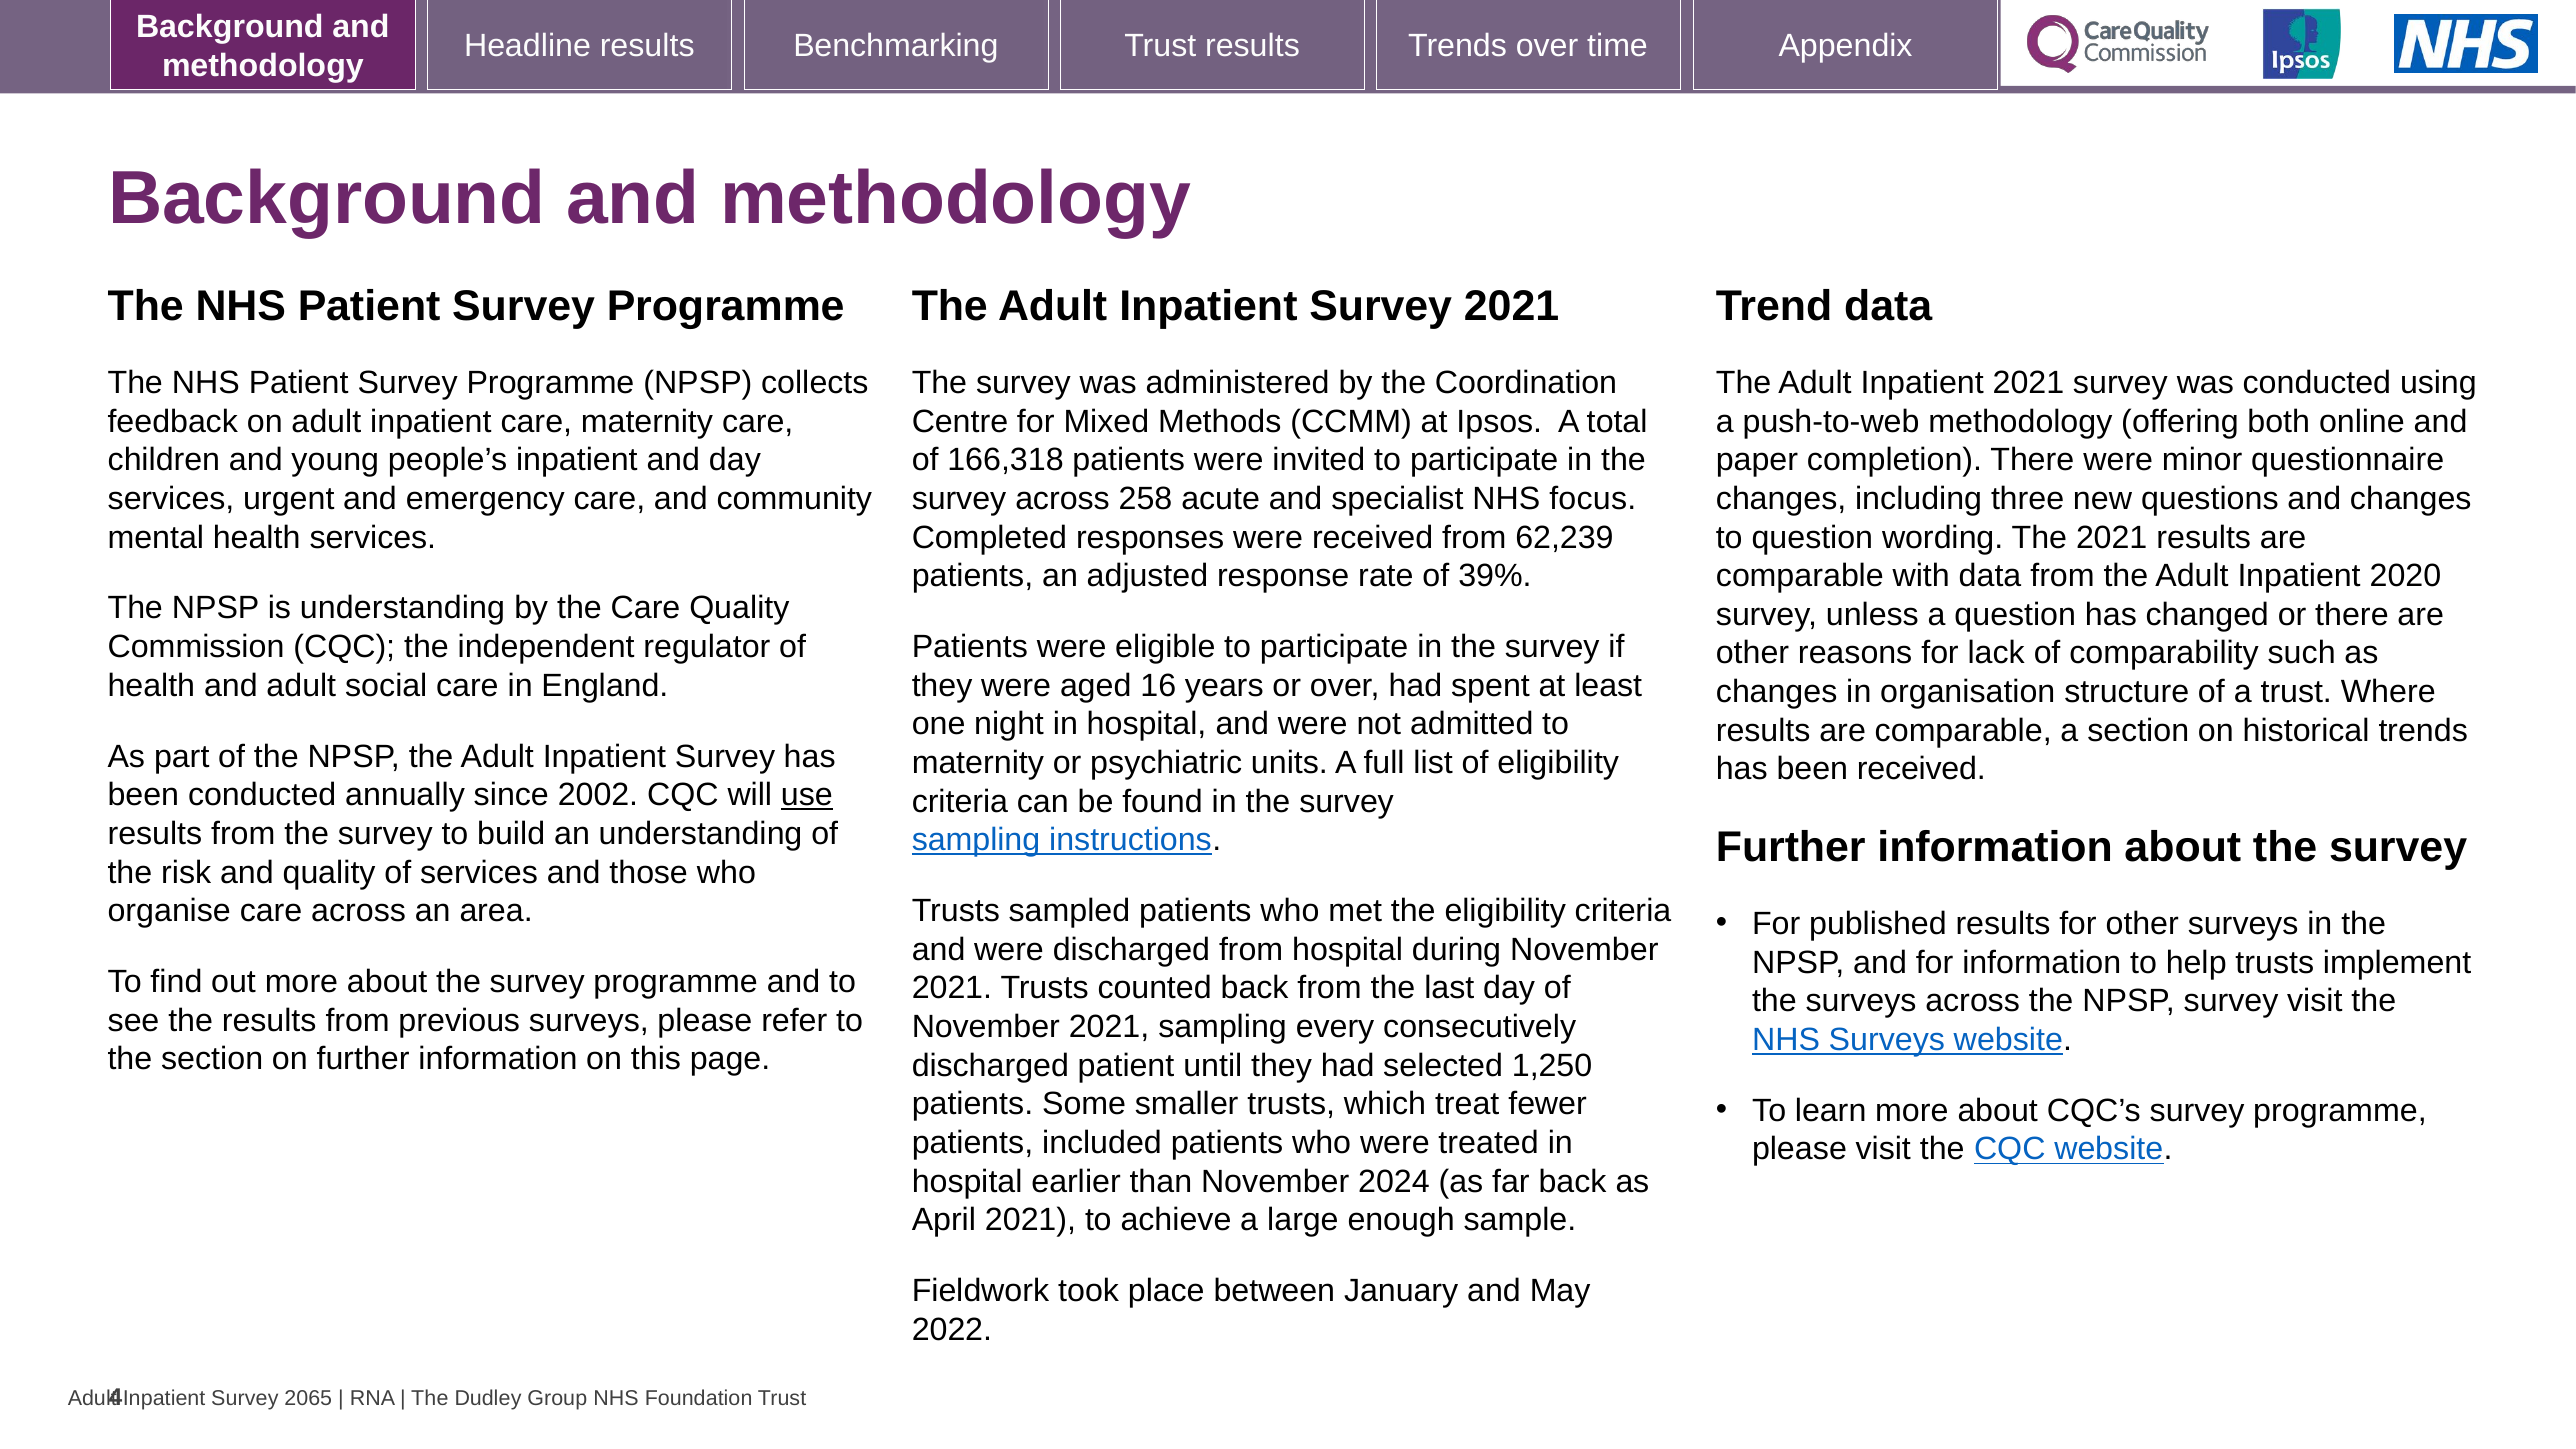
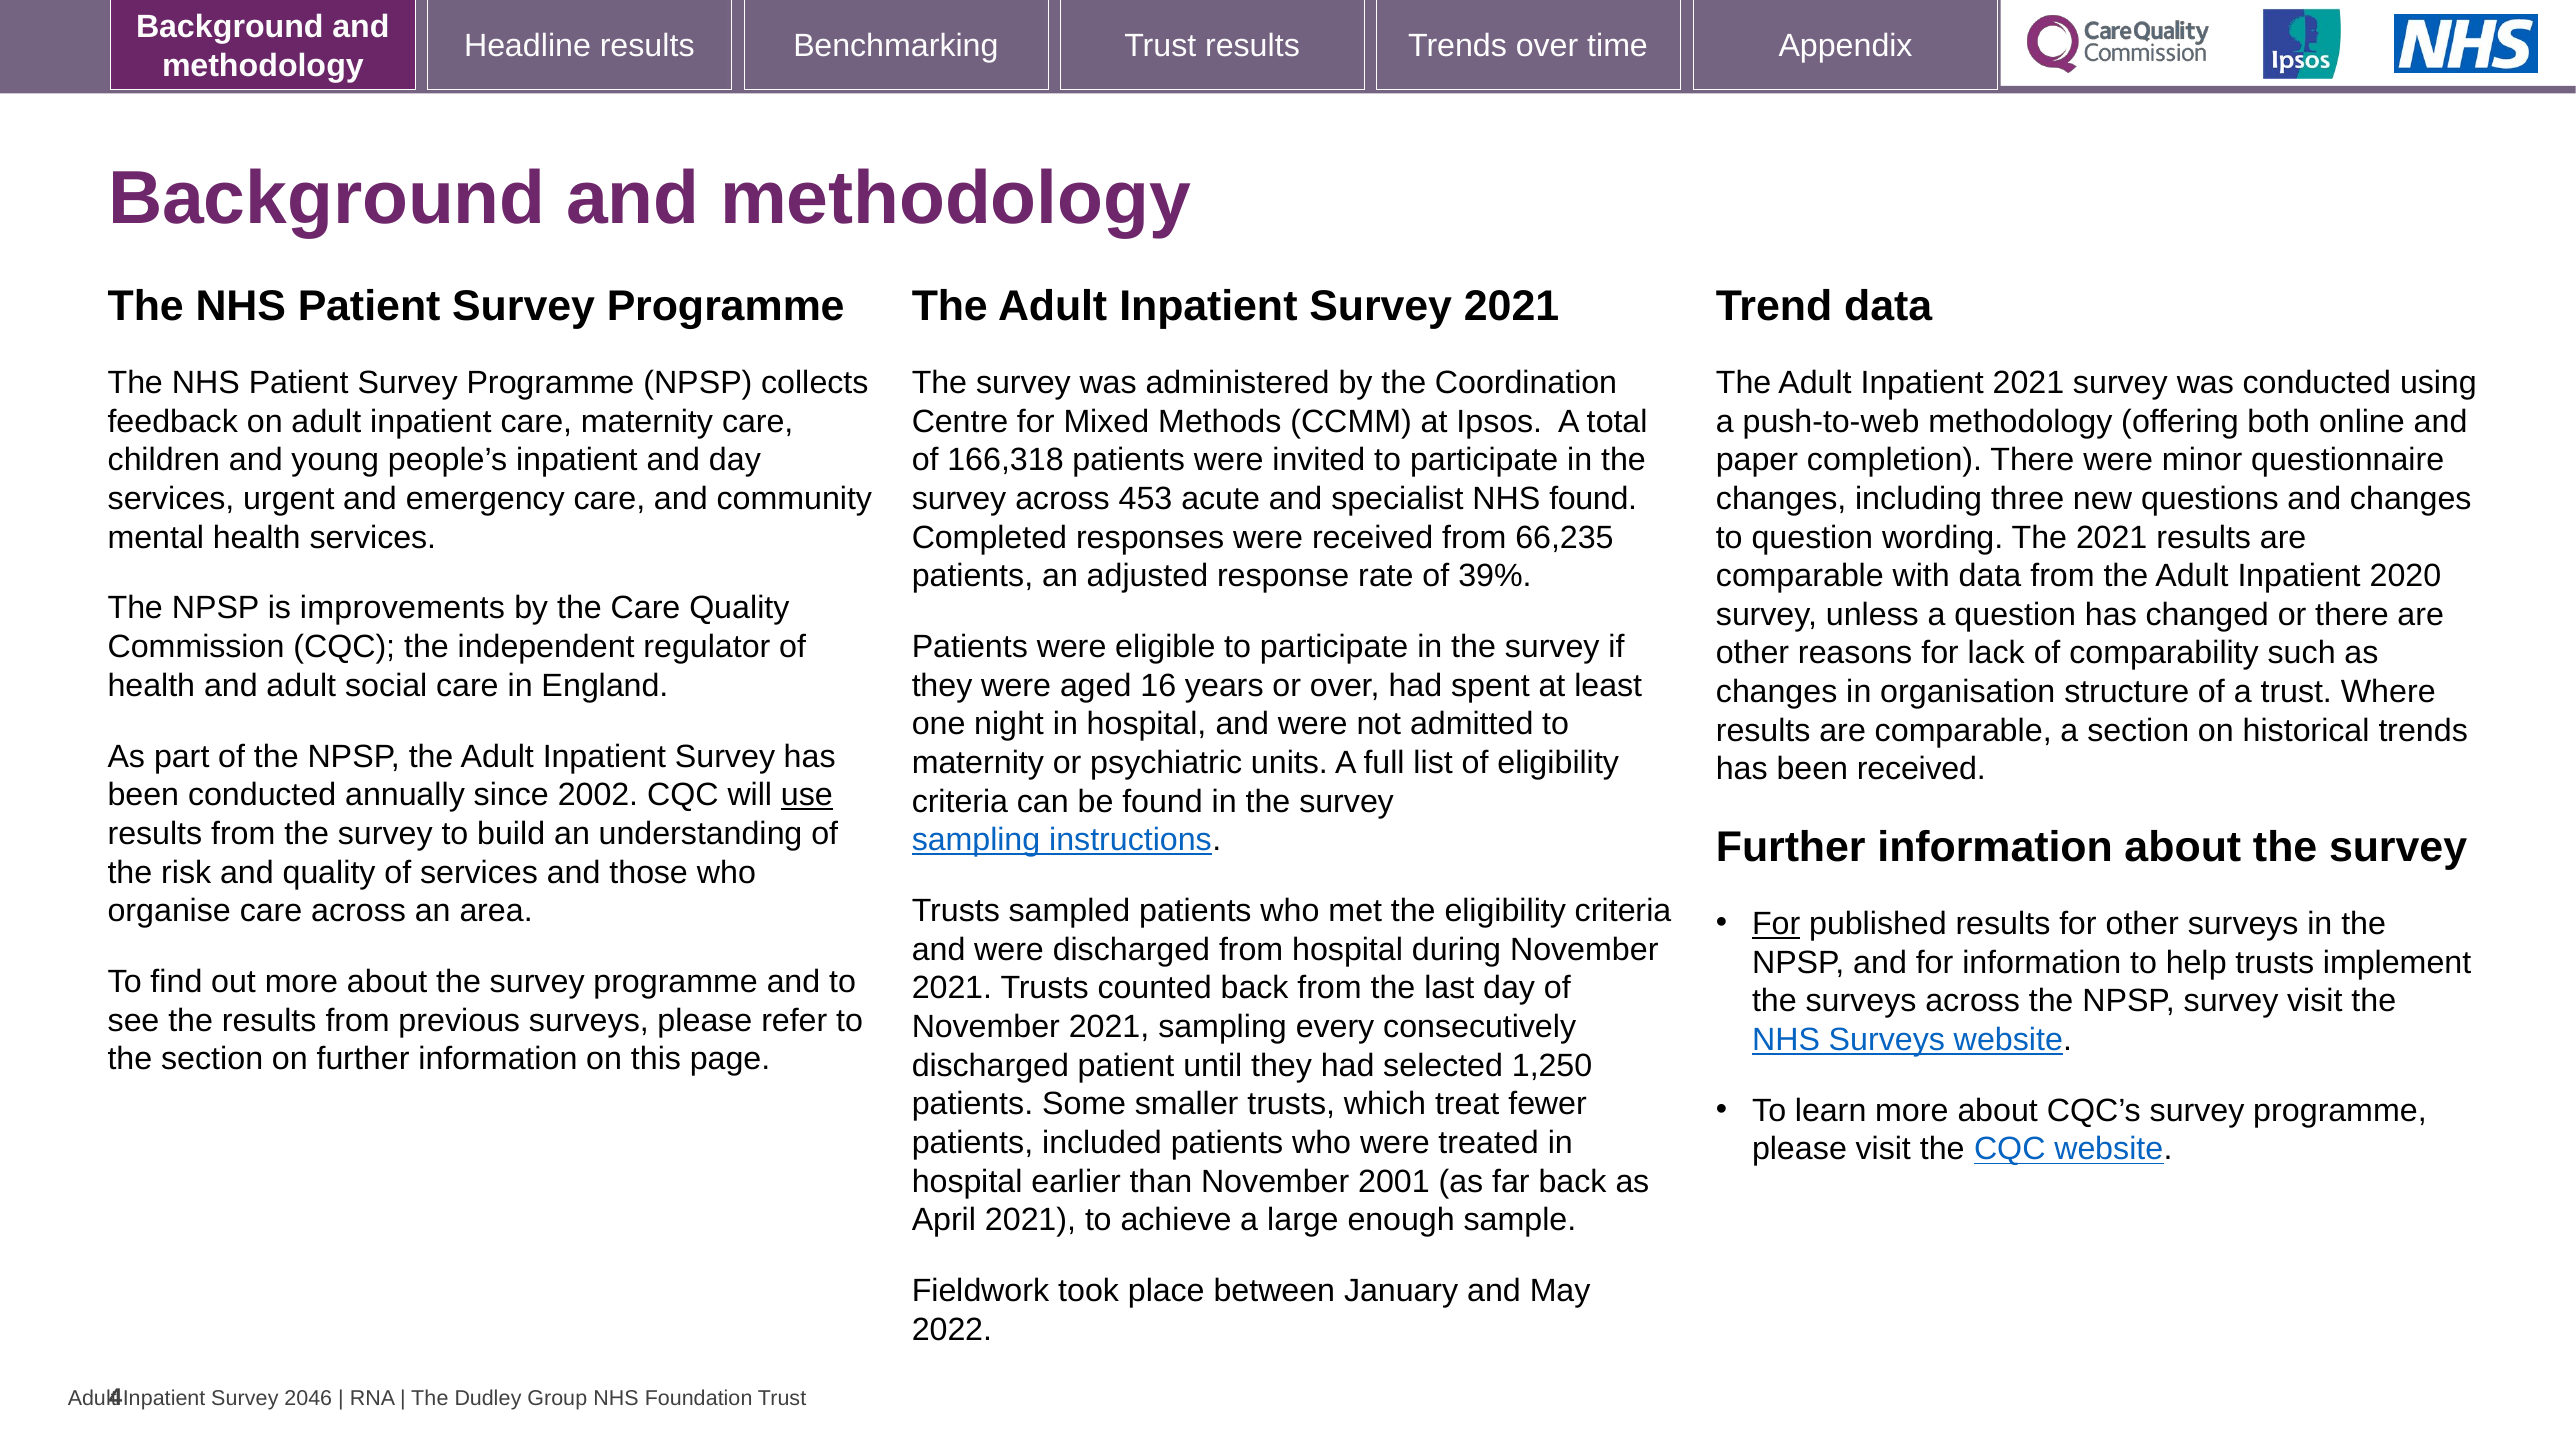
258: 258 -> 453 (1146, 499)
NHS focus: focus -> found (1593, 499)
62,239: 62,239 -> 66,235 (1564, 537)
is understanding: understanding -> improvements (402, 608)
For underline: none -> present (1776, 924)
2024: 2024 -> 2001 (1394, 1182)
2065: 2065 -> 2046 (308, 1399)
